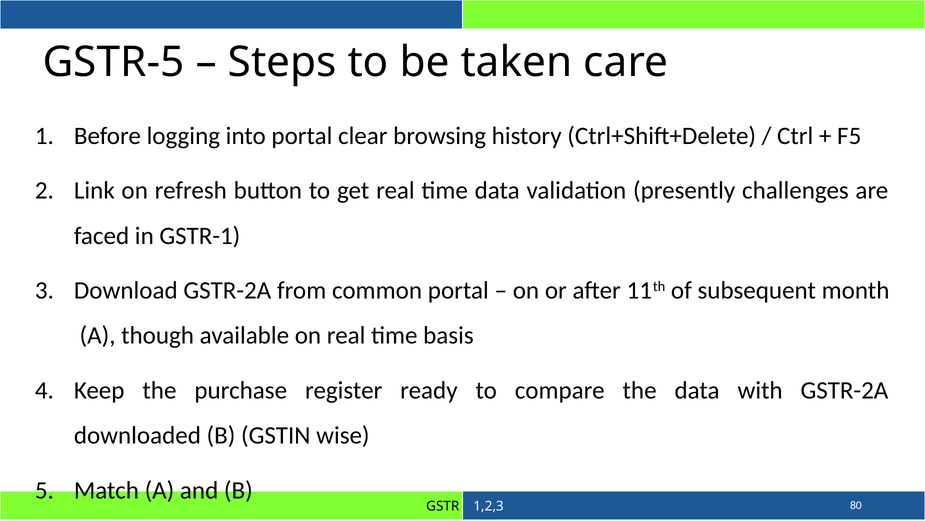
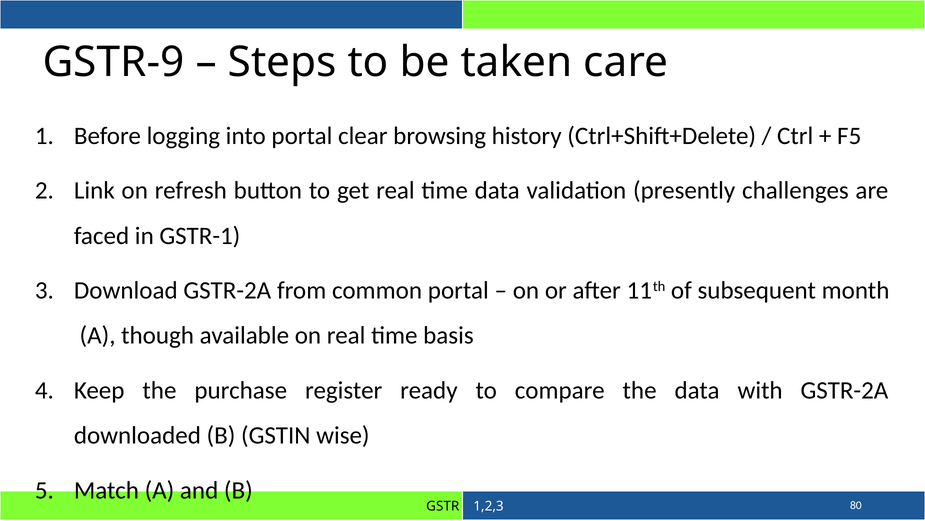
GSTR-5: GSTR-5 -> GSTR-9 (114, 62)
